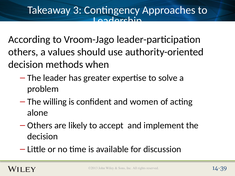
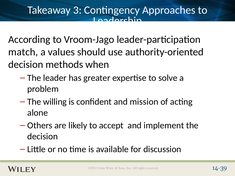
others: others -> match (23, 52)
women: women -> mission (144, 102)
